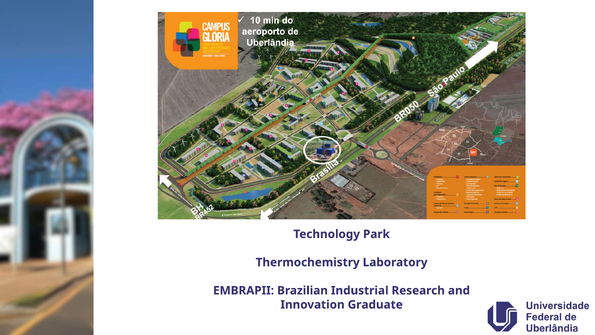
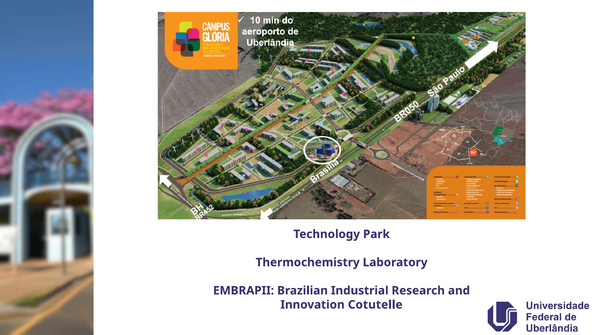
Graduate: Graduate -> Cotutelle (375, 304)
